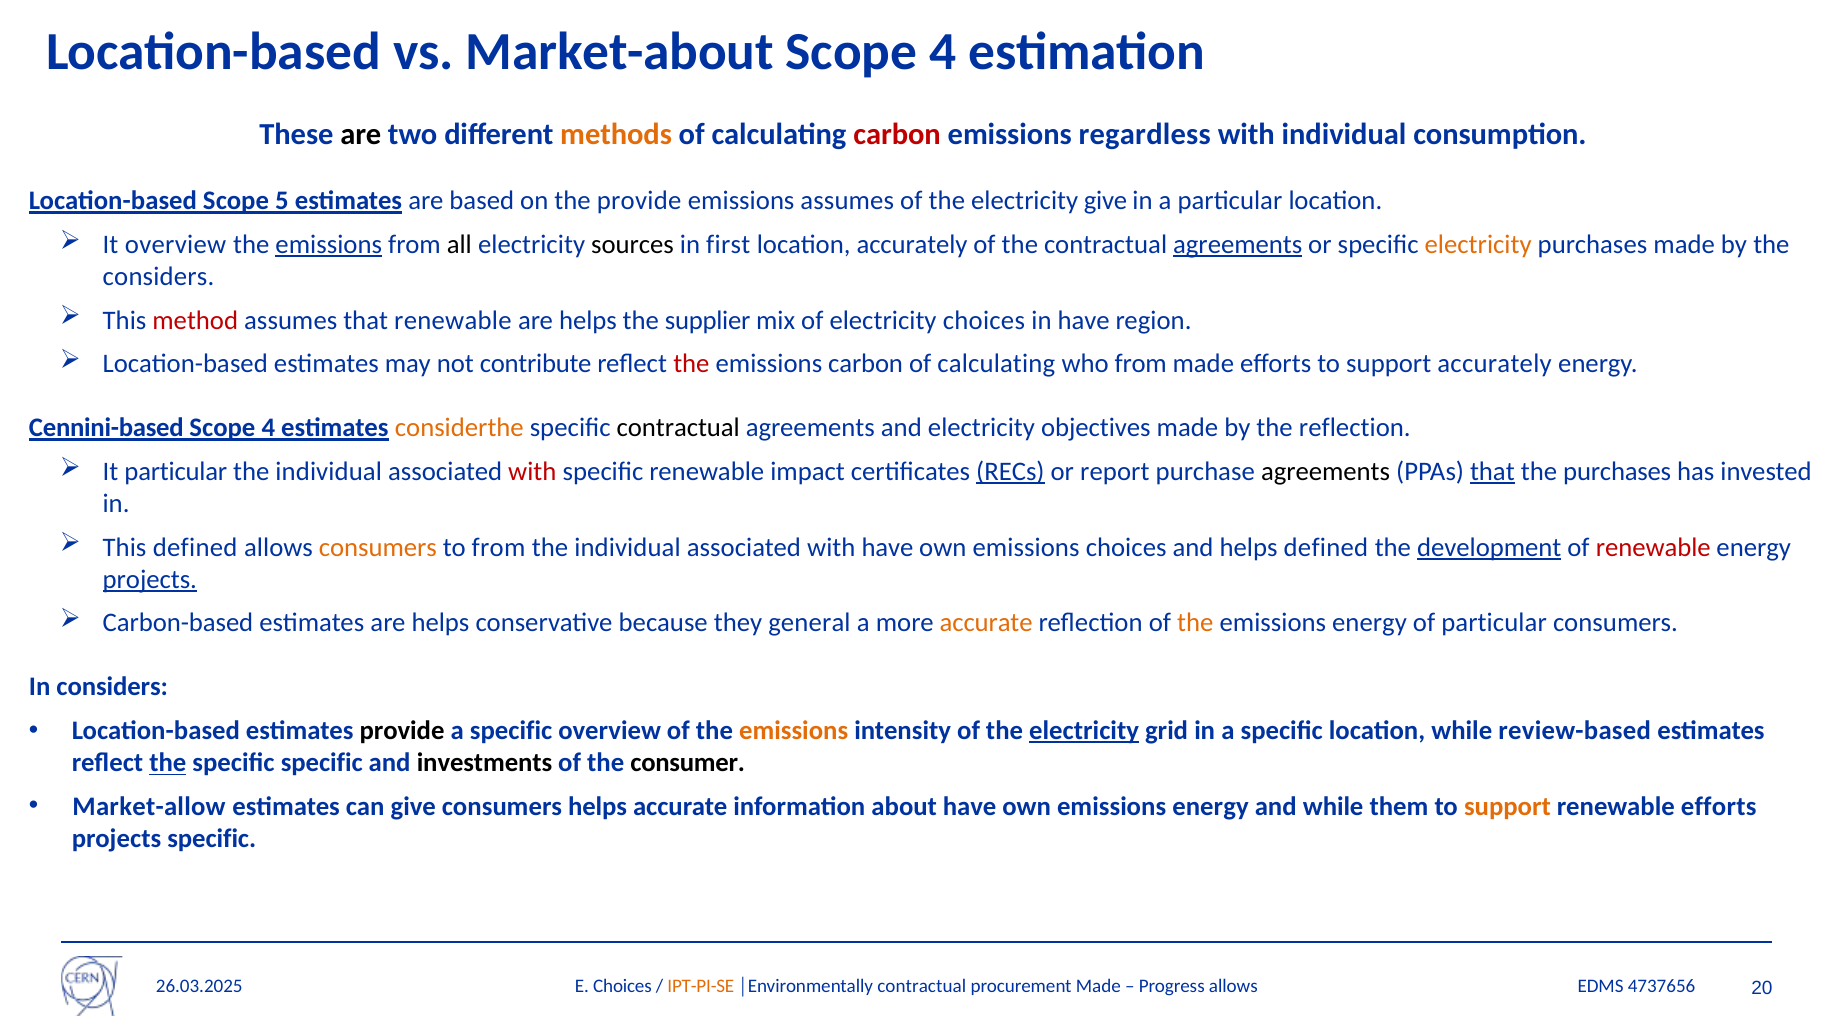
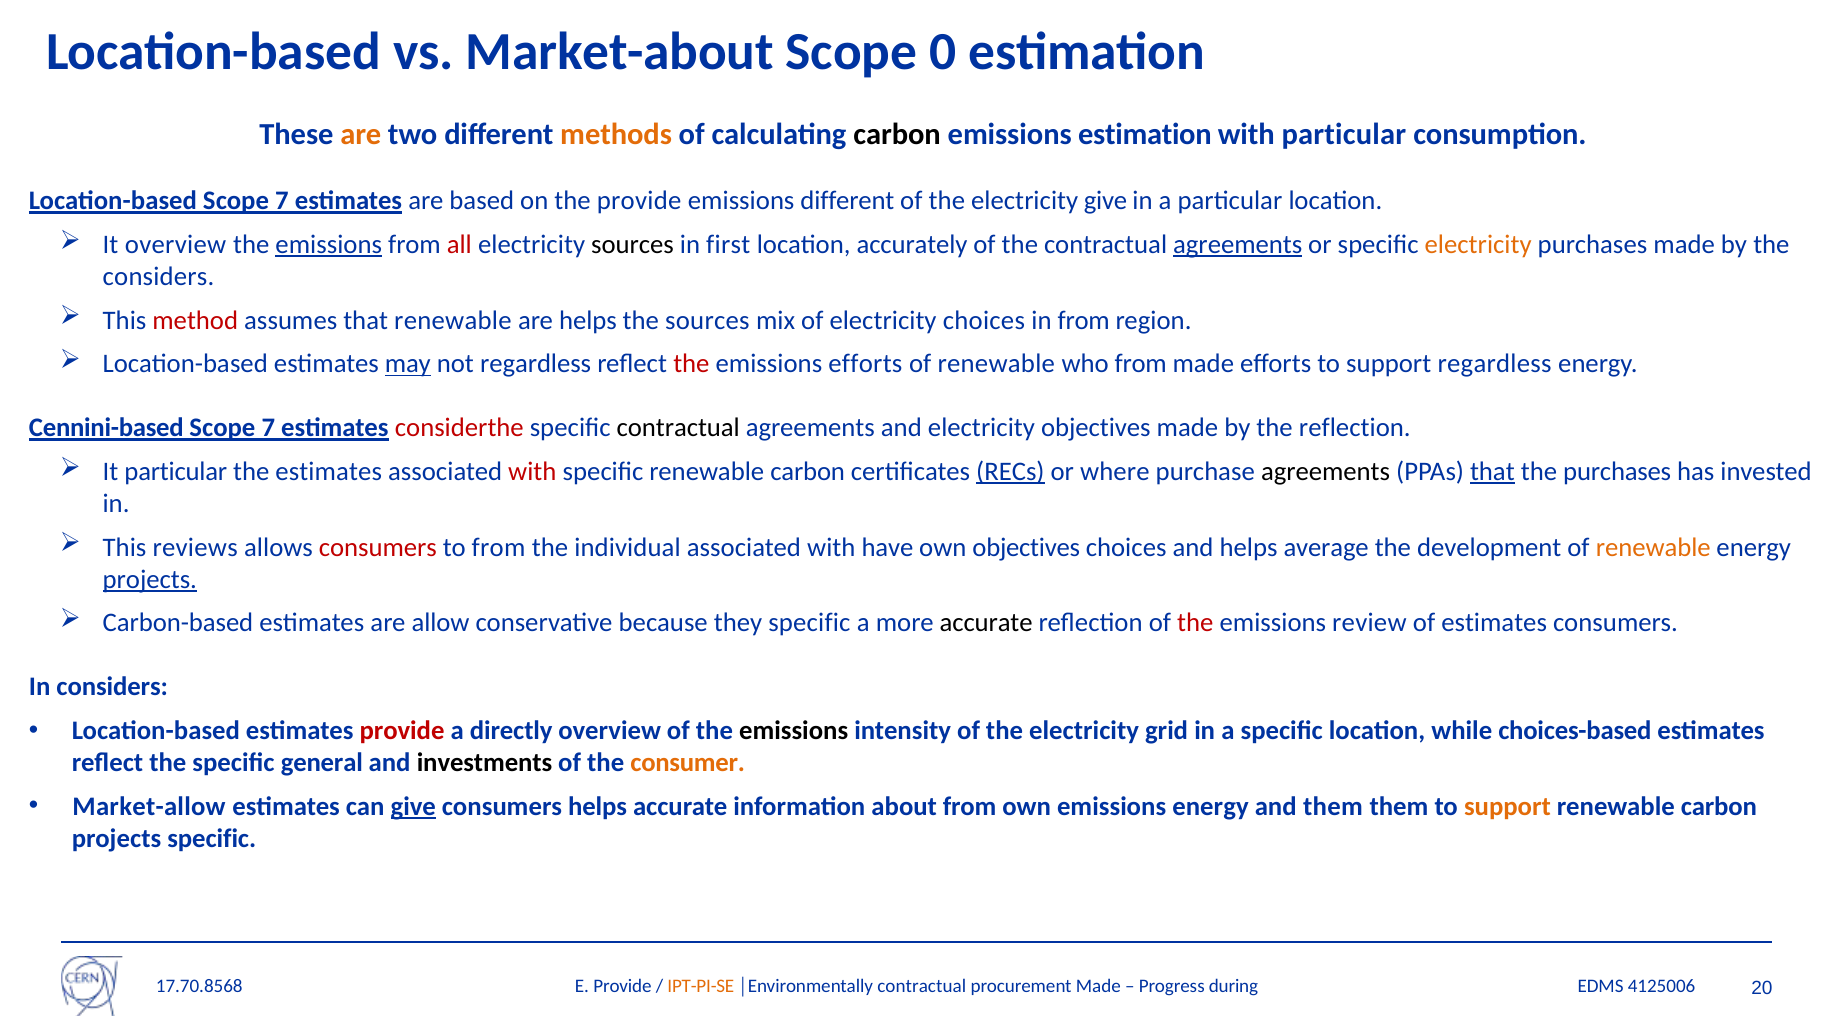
4: 4 -> 0 (943, 52)
are colour: black -> orange (361, 135)
carbon colour: red -> black (897, 135)
emissions regardless: regardless -> estimation (1145, 135)
with individual: individual -> particular (1344, 135)
Location-based Scope 5: 5 -> 7 (282, 201)
emissions assumes: assumes -> different (847, 201)
all colour: black -> red (459, 245)
the supplier: supplier -> sources (707, 320)
in have: have -> from (1084, 320)
may underline: none -> present (408, 364)
not contribute: contribute -> regardless (536, 364)
emissions carbon: carbon -> efforts (865, 364)
calculating: calculating -> renewable (996, 364)
support accurately: accurately -> regardless (1495, 364)
4: 4 -> 7 (268, 428)
considerthe colour: orange -> red (459, 428)
individual: individual -> estimates (329, 472)
specific renewable impact: impact -> carbon (808, 472)
report: report -> where (1115, 472)
This defined: defined -> reviews (195, 547)
consumers colour: orange -> red (378, 547)
emissions: emissions -> objectives (1026, 547)
helps defined: defined -> average (1326, 547)
development underline: present -> none (1489, 547)
renewable colour: red -> orange (1653, 547)
estimates are helps: helps -> allow (441, 623)
they general: general -> specific (809, 623)
accurate colour: orange -> black (986, 623)
the colour: orange -> red (1195, 623)
energy: energy -> review (1369, 623)
of particular: particular -> estimates (1494, 623)
provide colour: black -> red (402, 731)
specific: specific -> directly (511, 731)
emissions colour: orange -> black (794, 731)
electricity underline: present -> none (1084, 731)
review-based: review-based -> choices-based (1575, 731)
the underline: present -> none (168, 763)
specific specific: specific -> general (322, 763)
consumer colour: black -> orange (688, 763)
give underline: none -> present (413, 806)
about have: have -> from (970, 806)
and while: while -> them (1333, 806)
efforts: efforts -> carbon (1719, 806)
26.03.2025: 26.03.2025 -> 17.70.8568 (199, 987)
E Choices: Choices -> Provide (622, 987)
Progress allows: allows -> during (1233, 987)
4737656: 4737656 -> 4125006 (1662, 987)
